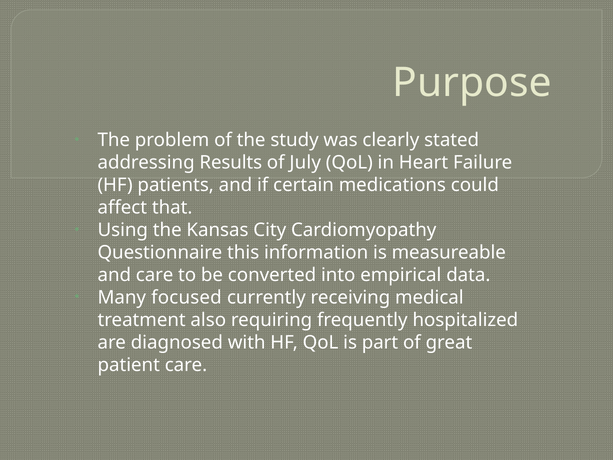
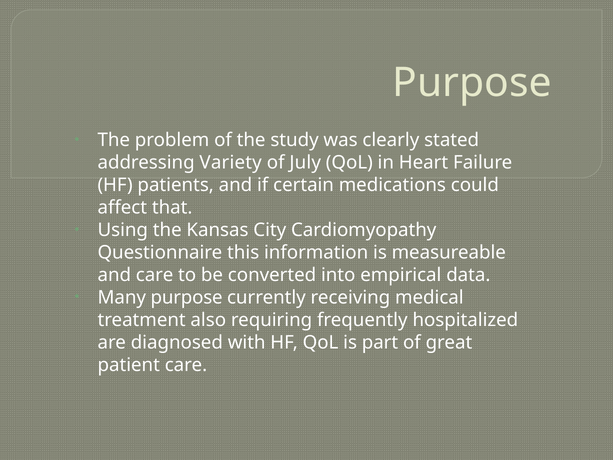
Results: Results -> Variety (231, 163)
Many focused: focused -> purpose (187, 297)
